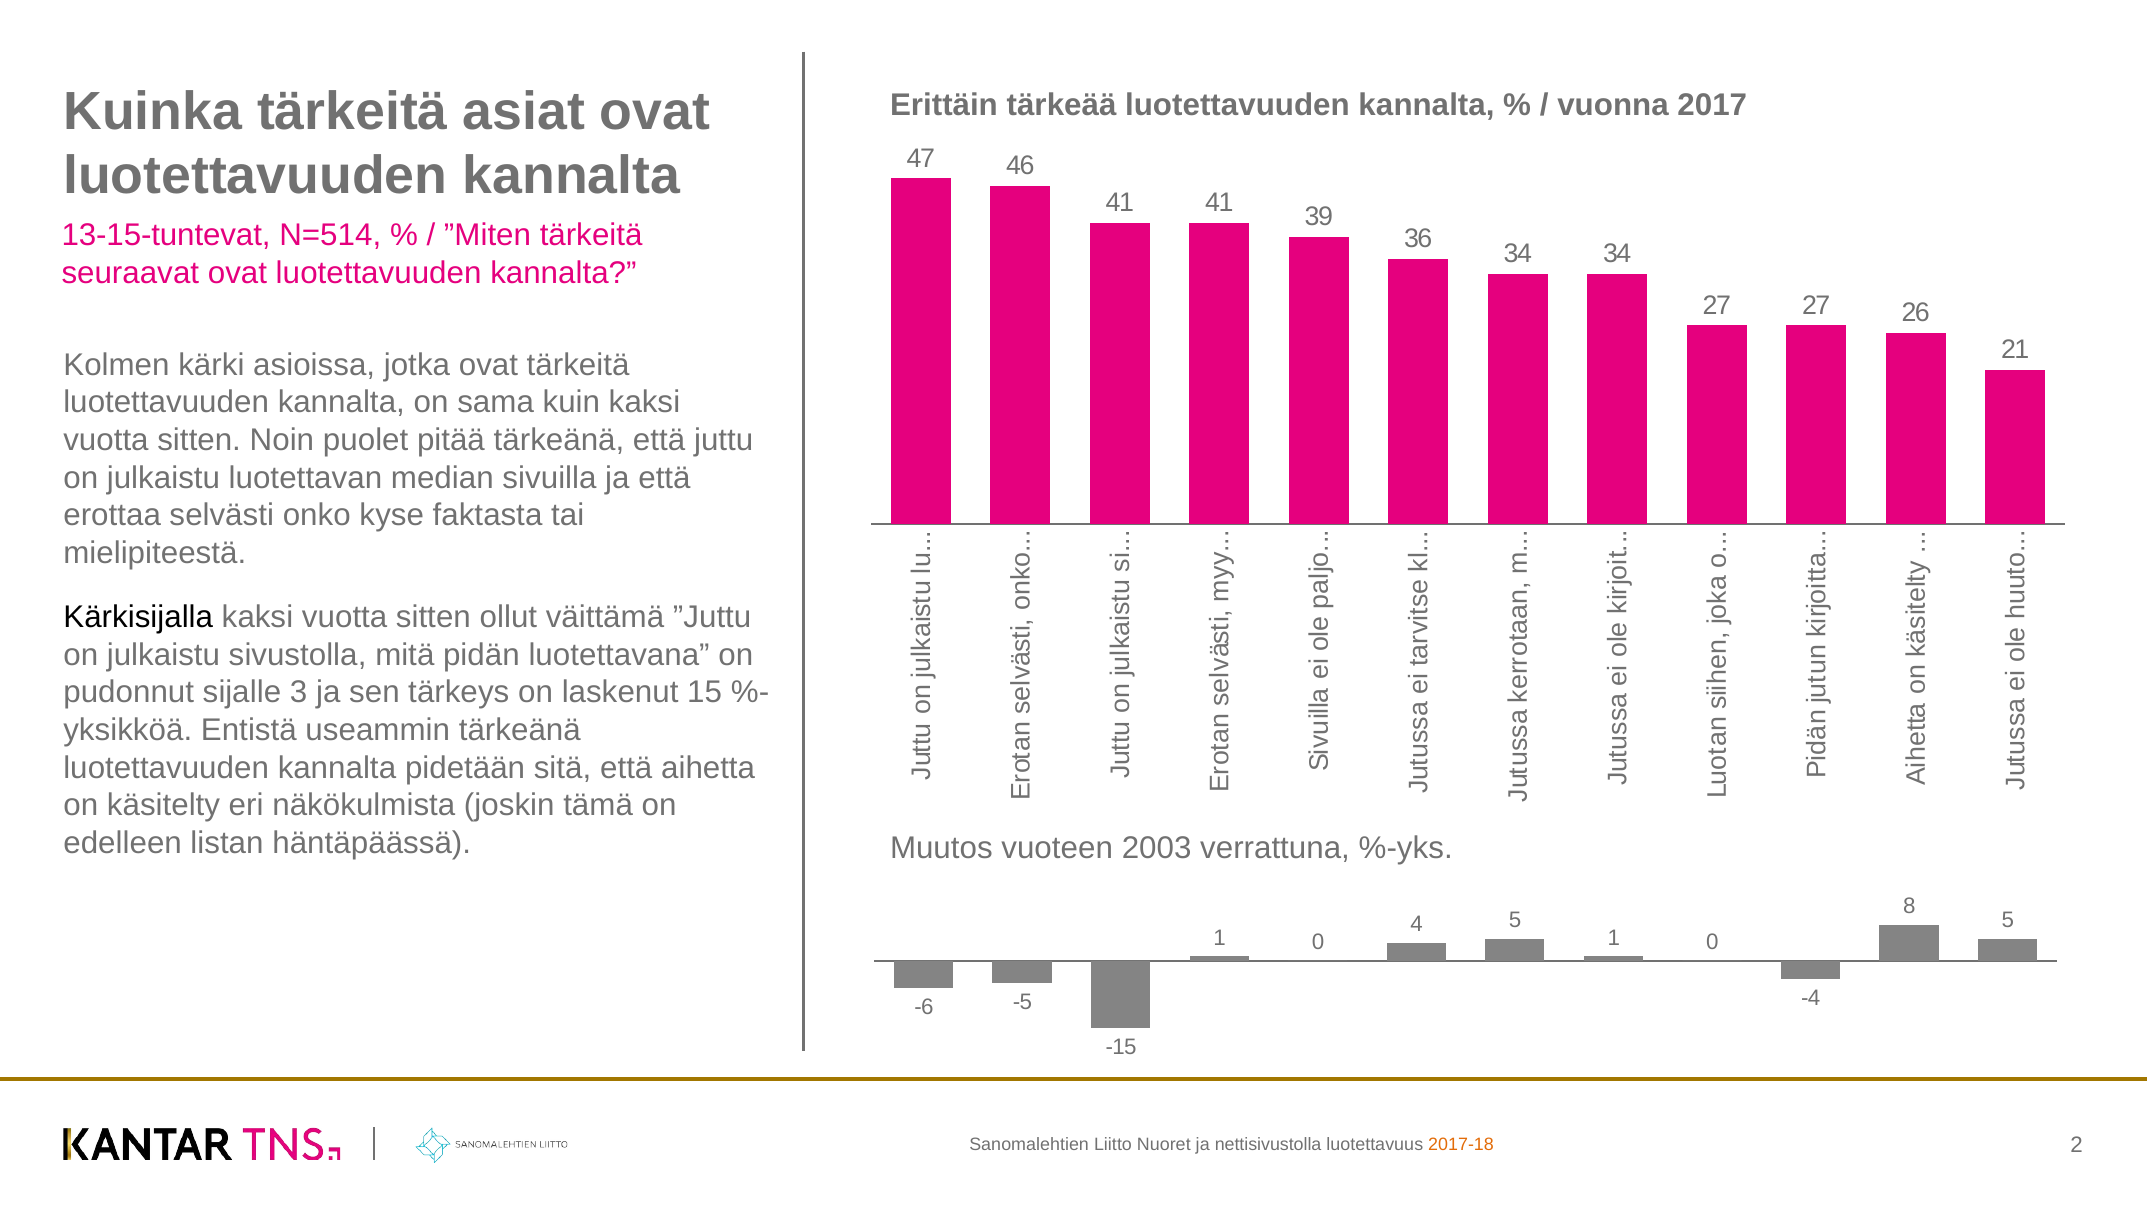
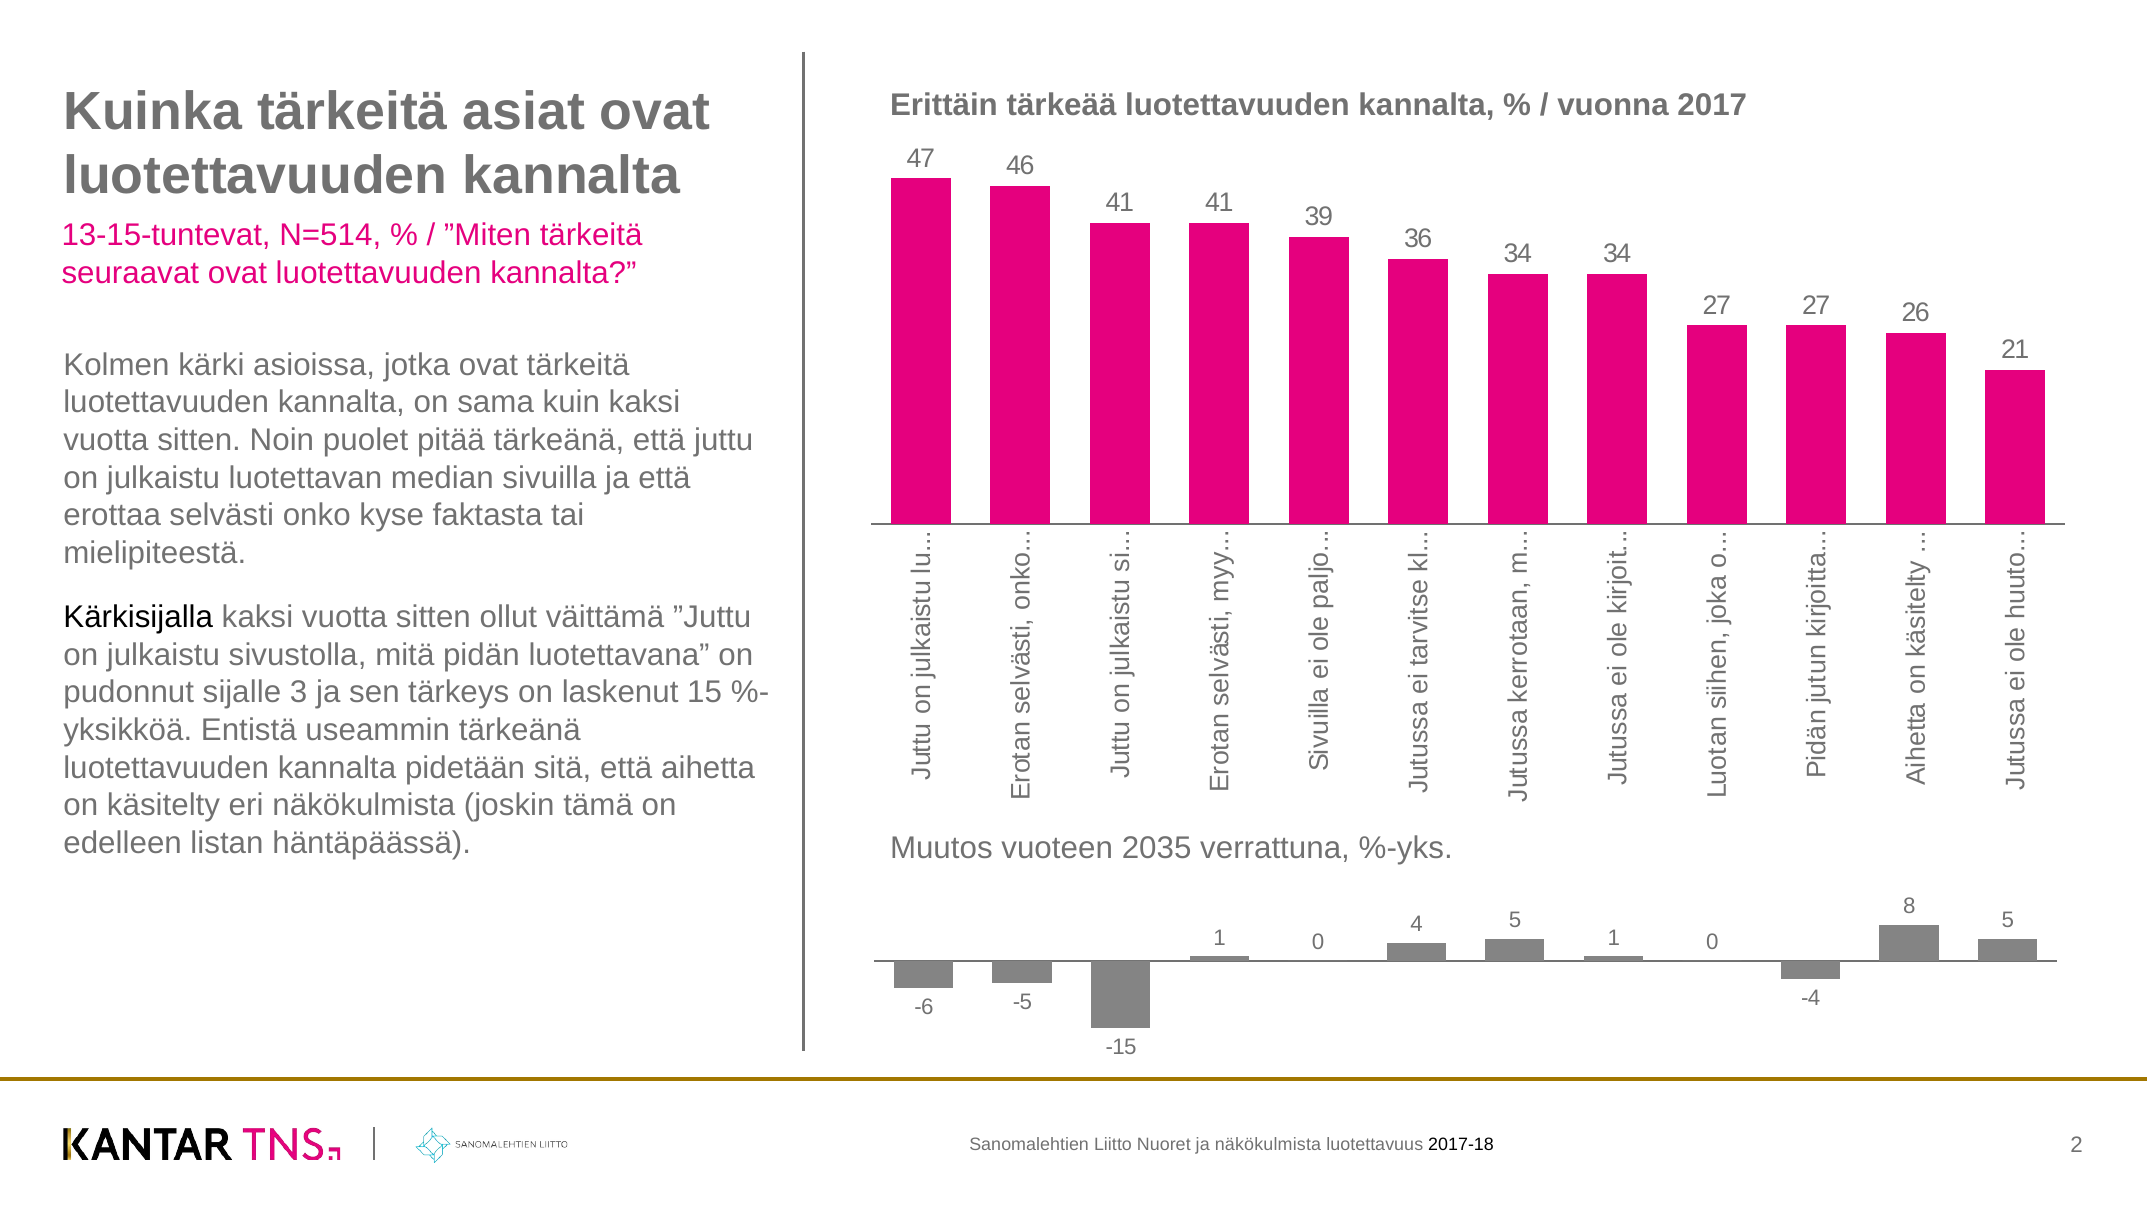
2003: 2003 -> 2035 (1157, 848)
ja nettisivustolla: nettisivustolla -> näkökulmista (1268, 1144)
2017-18 colour: orange -> black (1461, 1144)
